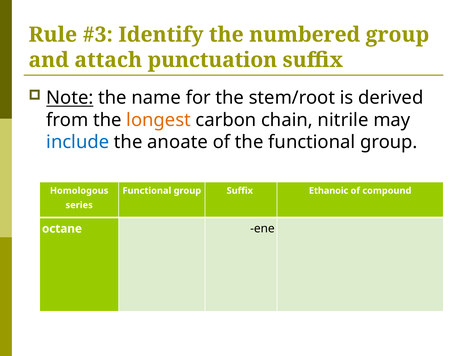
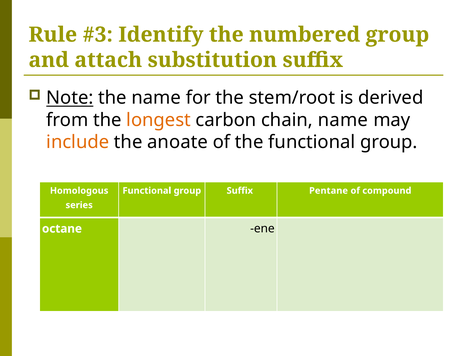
punctuation: punctuation -> substitution (212, 60)
chain nitrile: nitrile -> name (343, 120)
include colour: blue -> orange (78, 142)
Ethanoic: Ethanoic -> Pentane (328, 191)
